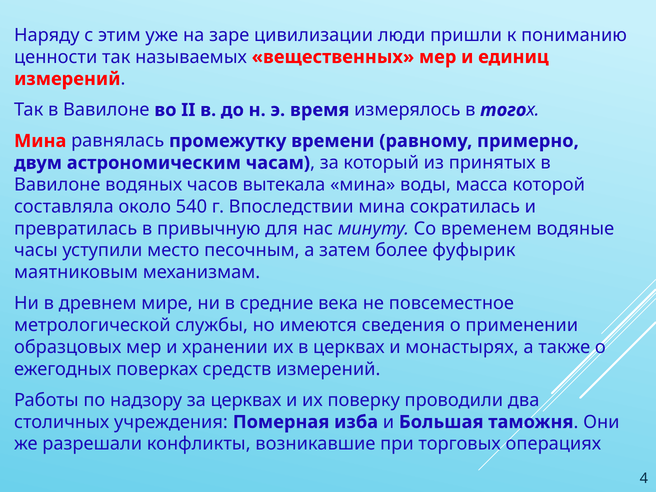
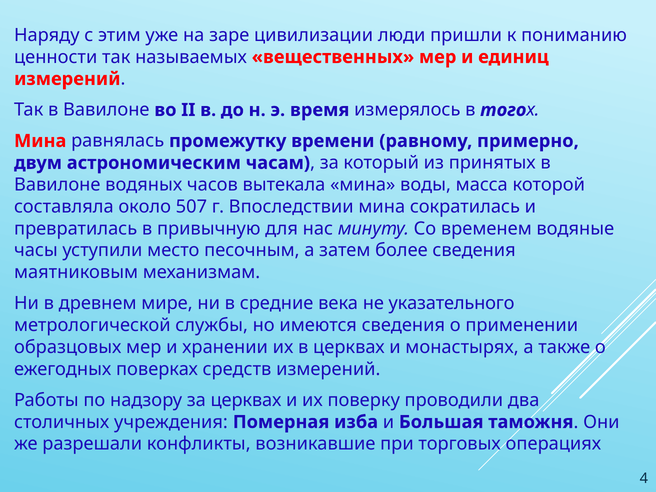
540: 540 -> 507 (191, 207)
более фуфырик: фуфырик -> сведения (474, 250)
повсеместное: повсеместное -> указательного (452, 303)
